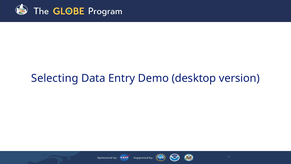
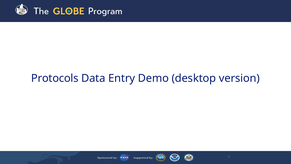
Selecting: Selecting -> Protocols (55, 78)
